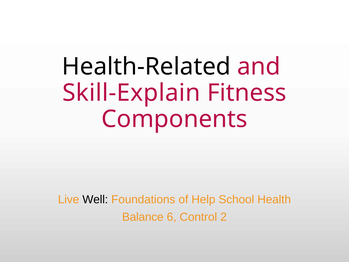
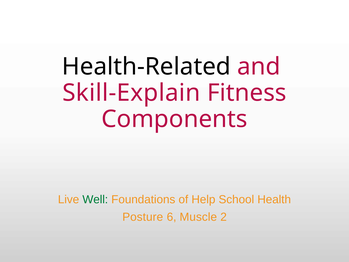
Well colour: black -> green (95, 199)
Balance: Balance -> Posture (143, 217)
Control: Control -> Muscle (198, 217)
